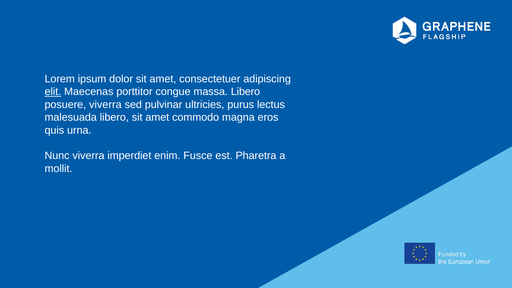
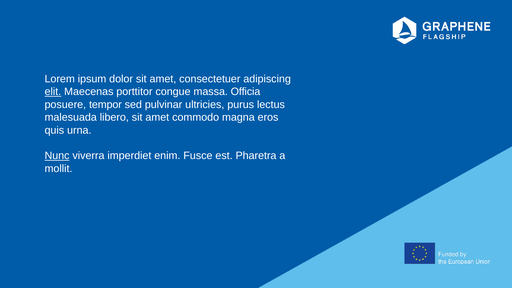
massa Libero: Libero -> Officia (245, 92)
posuere viverra: viverra -> tempor (105, 105)
Nunc underline: none -> present (57, 156)
